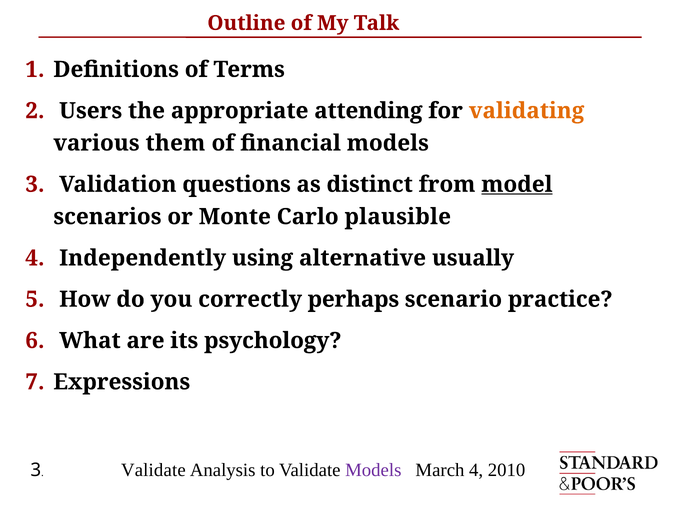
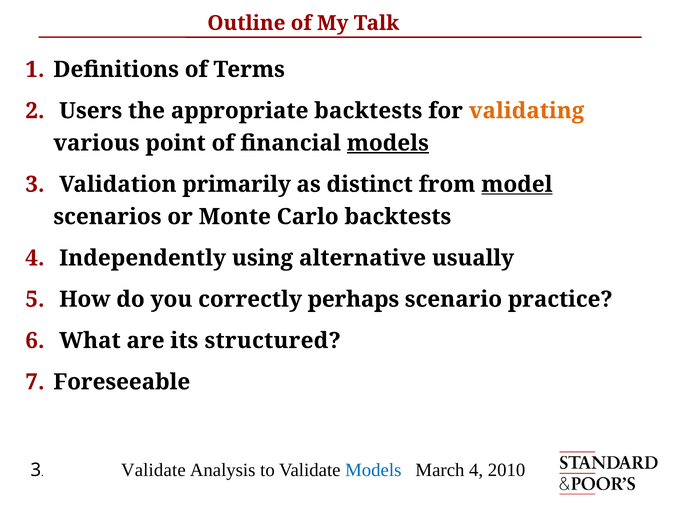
appropriate attending: attending -> backtests (368, 111)
them: them -> point (176, 143)
models underline: none -> present (388, 143)
questions: questions -> primarily (237, 185)
Carlo plausible: plausible -> backtests (398, 217)
psychology: psychology -> structured (273, 341)
Expressions: Expressions -> Foreseeable (122, 382)
Models colour: purple -> blue (373, 470)
